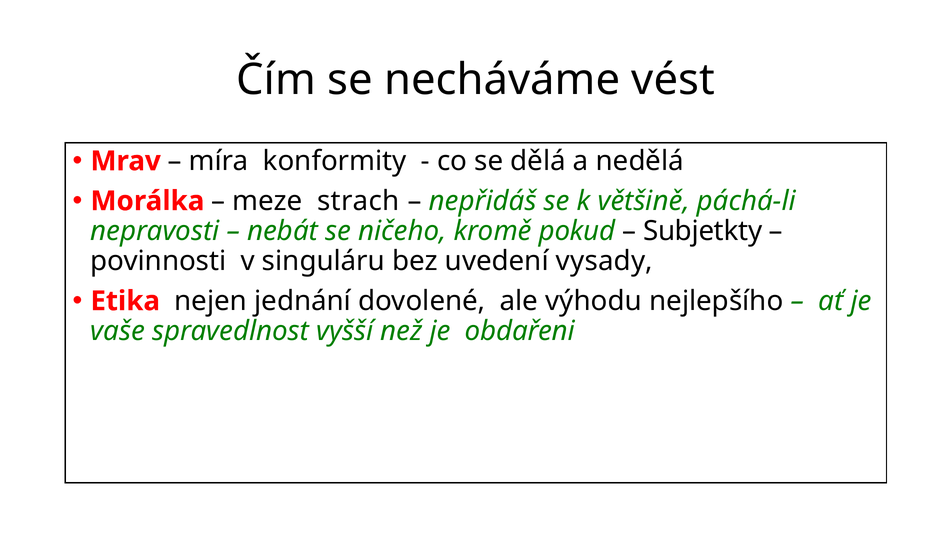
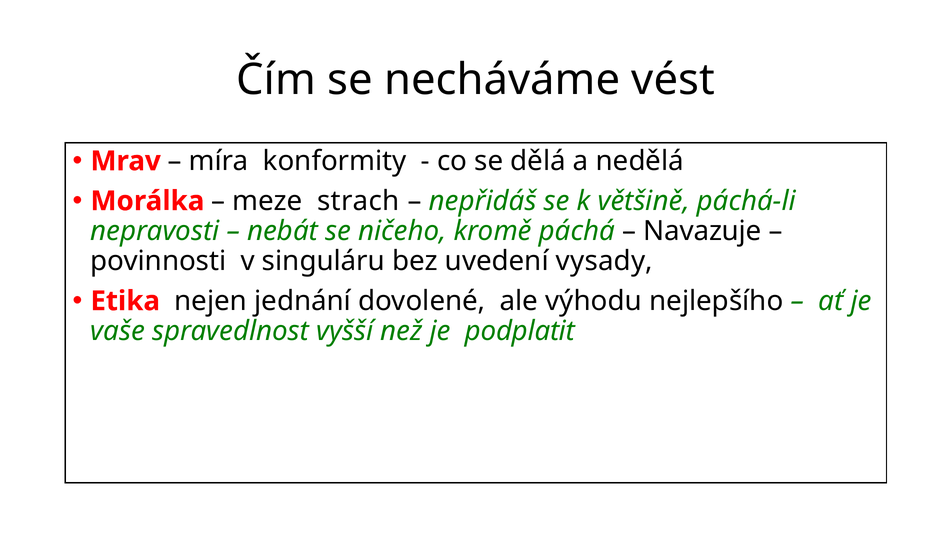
pokud: pokud -> páchá (577, 231)
Subjetkty: Subjetkty -> Navazuje (703, 231)
obdařeni: obdařeni -> podplatit (520, 331)
